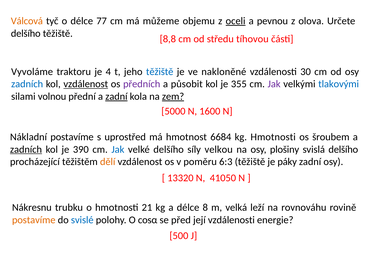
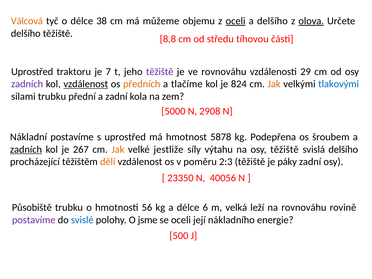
77: 77 -> 38 (102, 21)
a pevnou: pevnou -> delšího (272, 21)
olova underline: none -> present (311, 21)
Vyvoláme: Vyvoláme -> Uprostřed (32, 72)
4: 4 -> 7 (108, 72)
těžiště colour: blue -> purple (160, 72)
ve nakloněné: nakloněné -> rovnováhu (224, 72)
30: 30 -> 29 (306, 72)
zadních colour: blue -> purple (27, 84)
předních colour: purple -> orange (142, 84)
působit: působit -> tlačíme (187, 84)
355: 355 -> 824 (239, 84)
Jak colour: purple -> orange (274, 84)
silami volnou: volnou -> trubku (52, 96)
zadní underline: present -> none (116, 96)
zem underline: present -> none (173, 96)
1600: 1600 -> 2908 (210, 111)
6684: 6684 -> 5878 (221, 137)
kg Hmotnosti: Hmotnosti -> Podepřena (273, 137)
390: 390 -> 267 (81, 149)
Jak colour: blue -> orange (118, 149)
velké delšího: delšího -> jestliže (169, 149)
velkou: velkou -> výtahu (219, 149)
osy plošiny: plošiny -> těžiště (284, 149)
6:3: 6:3 -> 2:3 (226, 162)
13320: 13320 -> 23350 (180, 178)
41050: 41050 -> 40056 (223, 178)
Nákresnu: Nákresnu -> Působiště (32, 208)
21: 21 -> 56 (147, 208)
8: 8 -> 6 (205, 208)
postavíme colour: orange -> purple (34, 220)
cosα: cosα -> jsme (148, 220)
se před: před -> oceli (181, 220)
její vzdálenosti: vzdálenosti -> nákladního (231, 220)
